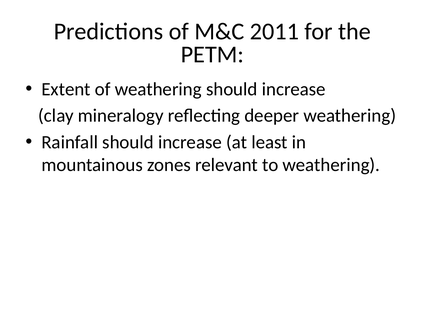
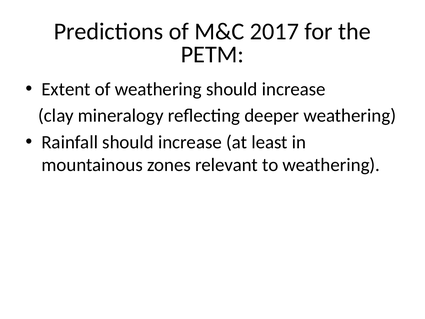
2011: 2011 -> 2017 (274, 31)
